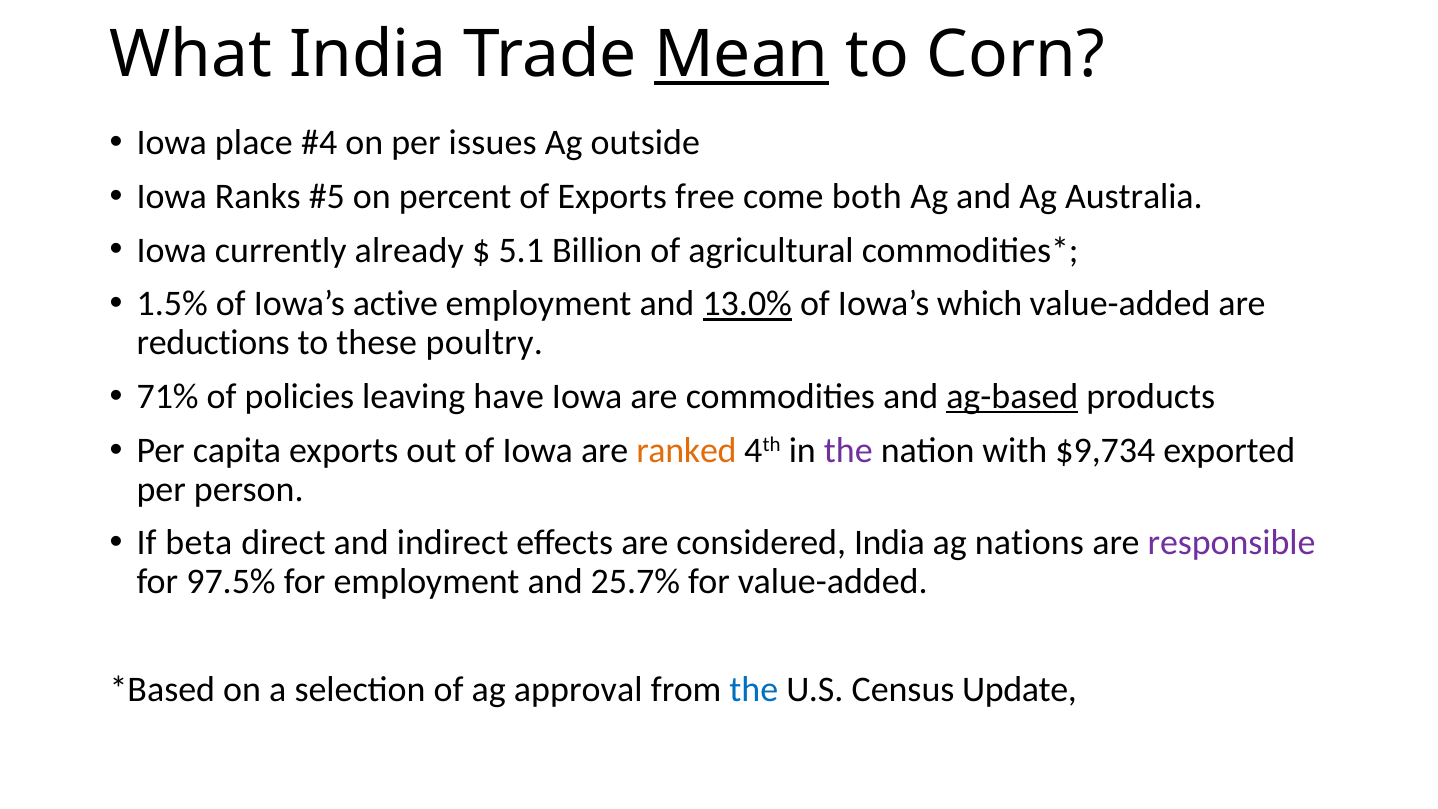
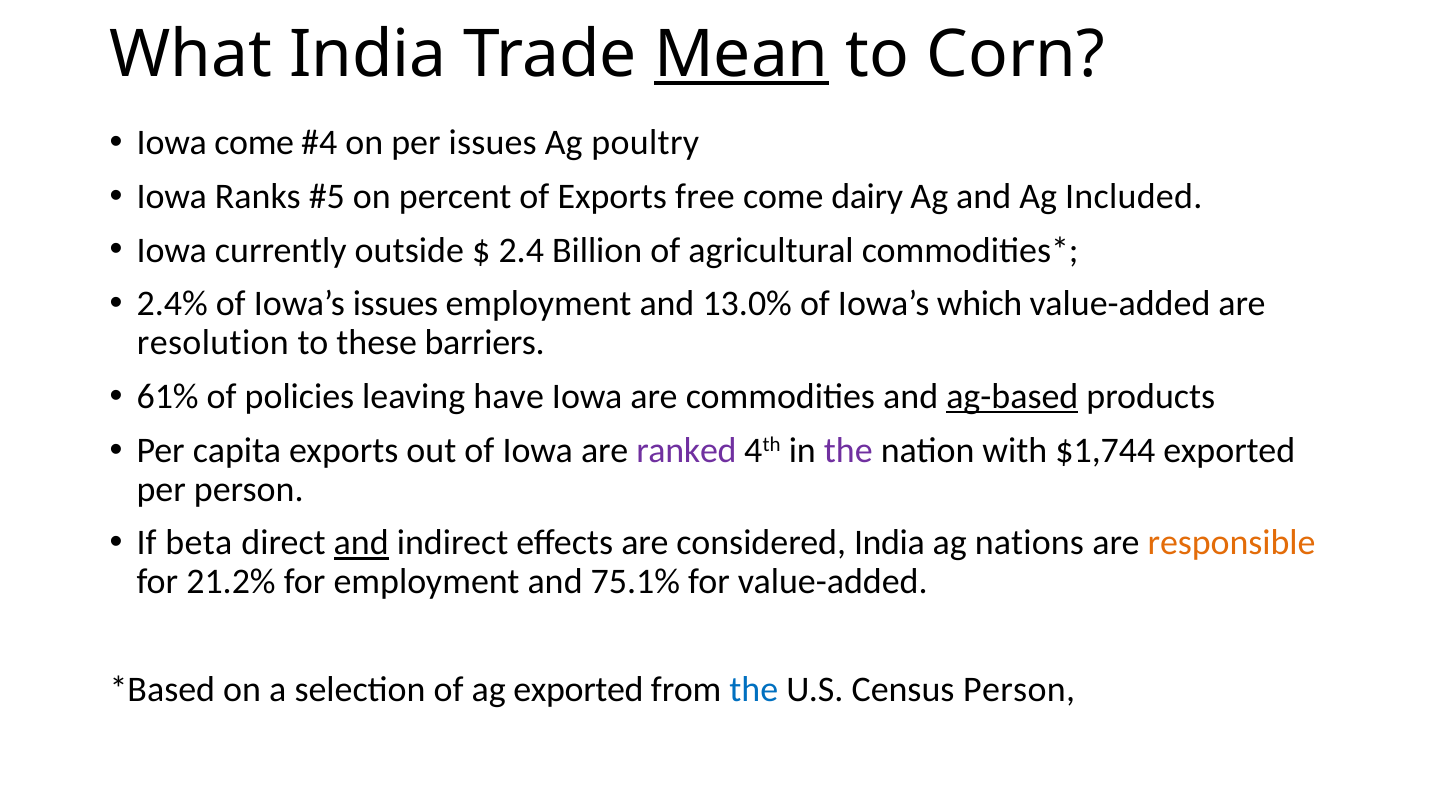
Iowa place: place -> come (254, 143)
outside: outside -> poultry (645, 143)
both: both -> dairy (867, 196)
Australia: Australia -> Included (1134, 196)
already: already -> outside (409, 250)
5.1: 5.1 -> 2.4 (521, 250)
1.5%: 1.5% -> 2.4% (172, 304)
Iowa’s active: active -> issues (395, 304)
13.0% underline: present -> none (747, 304)
reductions: reductions -> resolution (213, 343)
poultry: poultry -> barriers (485, 343)
71%: 71% -> 61% (168, 397)
ranked colour: orange -> purple (686, 450)
$9,734: $9,734 -> $1,744 (1105, 450)
and underline: none -> present (361, 543)
responsible colour: purple -> orange (1232, 543)
97.5%: 97.5% -> 21.2% (231, 582)
25.7%: 25.7% -> 75.1% (635, 582)
ag approval: approval -> exported (578, 689)
Census Update: Update -> Person (1019, 689)
